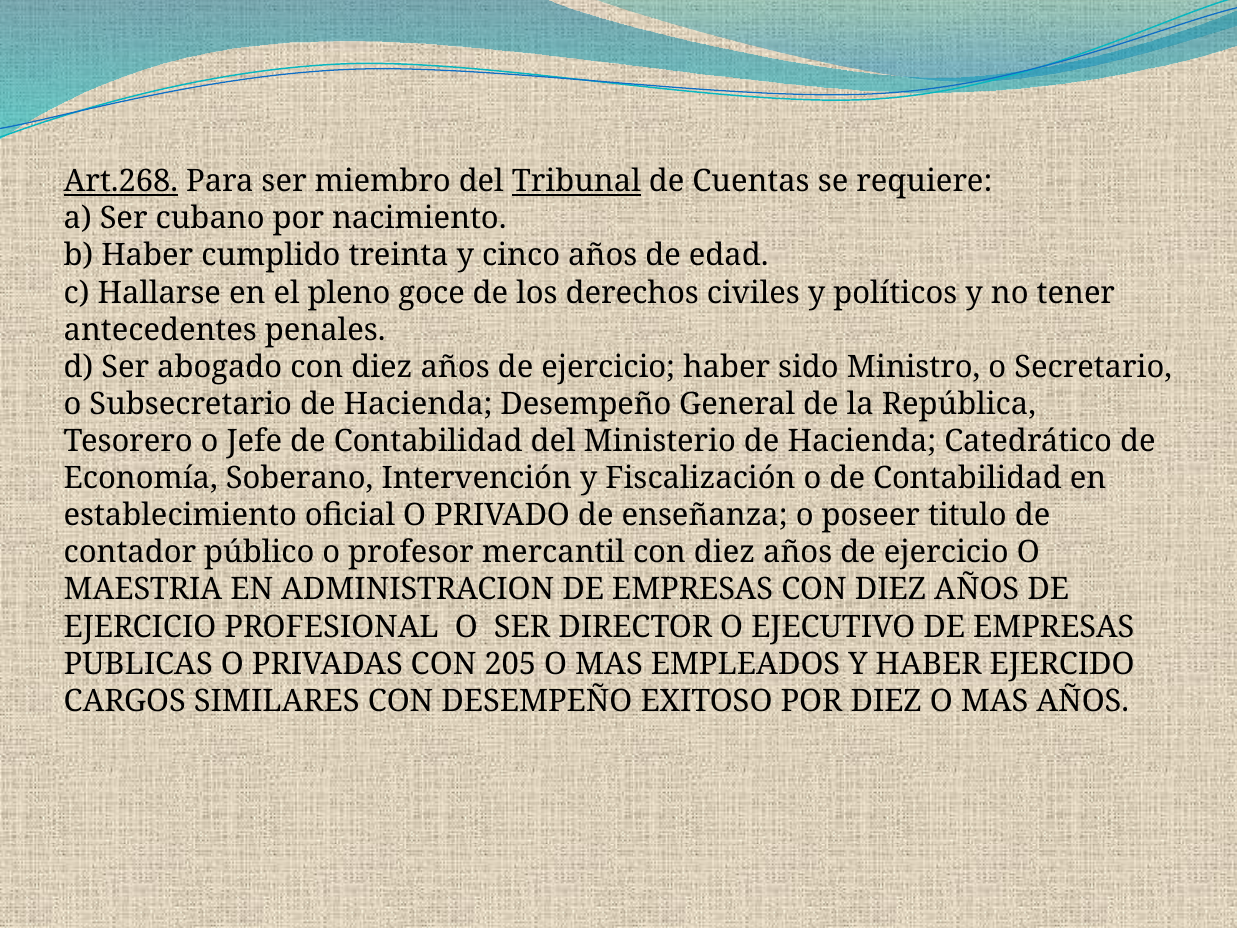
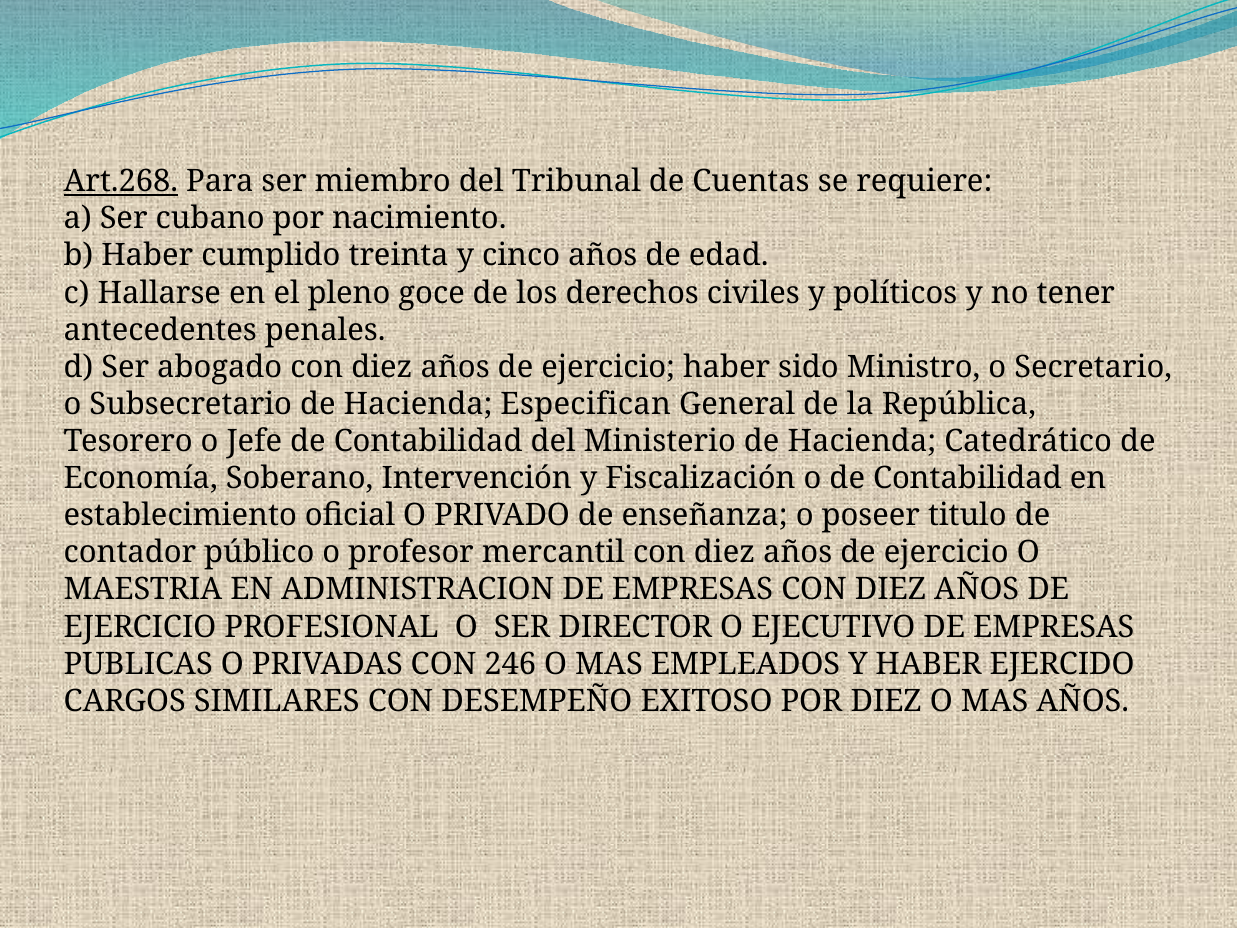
Tribunal underline: present -> none (576, 181)
Hacienda Desempeño: Desempeño -> Especifican (586, 404)
205: 205 -> 246 (510, 664)
